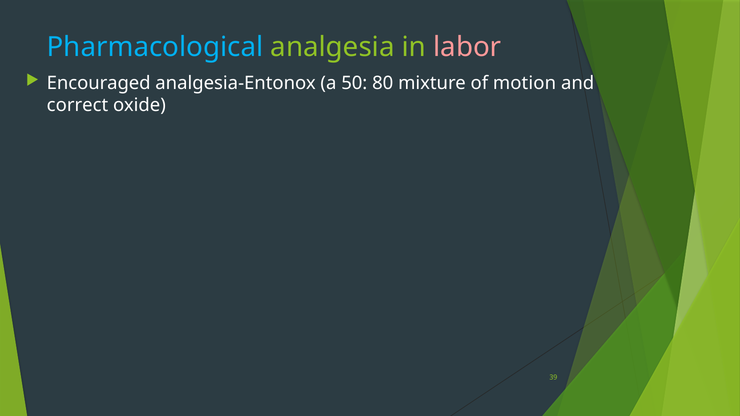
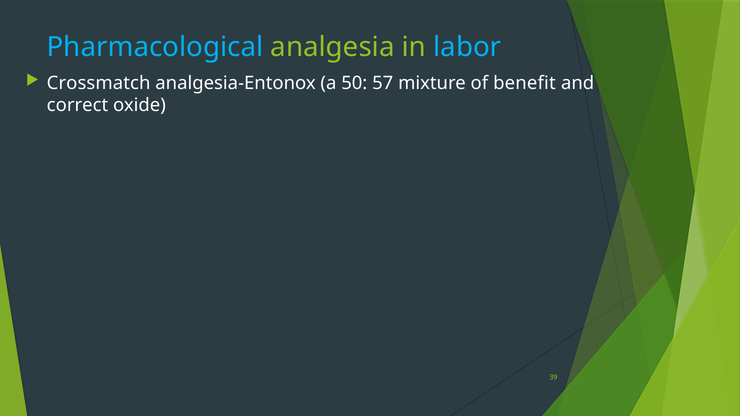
labor colour: pink -> light blue (467, 47)
Encouraged: Encouraged -> Crossmatch (99, 83)
80: 80 -> 57 (383, 83)
motion: motion -> benefit (524, 83)
